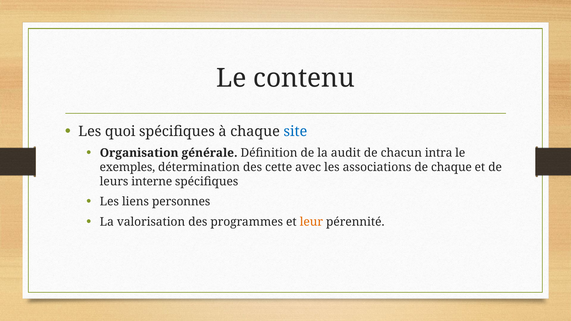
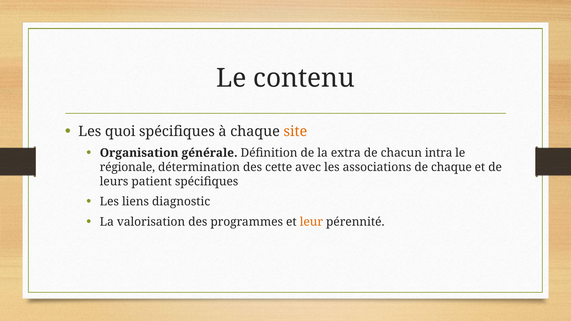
site colour: blue -> orange (295, 131)
audit: audit -> extra (346, 153)
exemples: exemples -> régionale (127, 167)
interne: interne -> patient (152, 182)
personnes: personnes -> diagnostic (181, 202)
